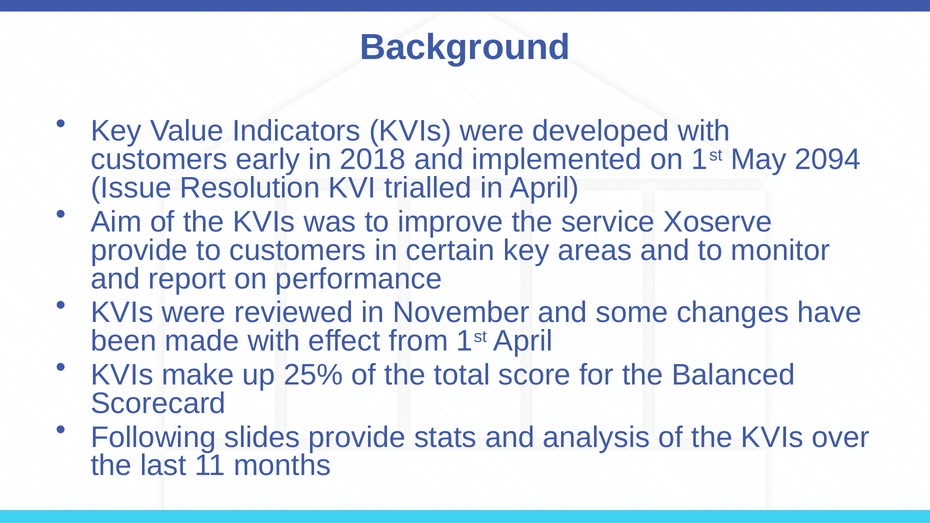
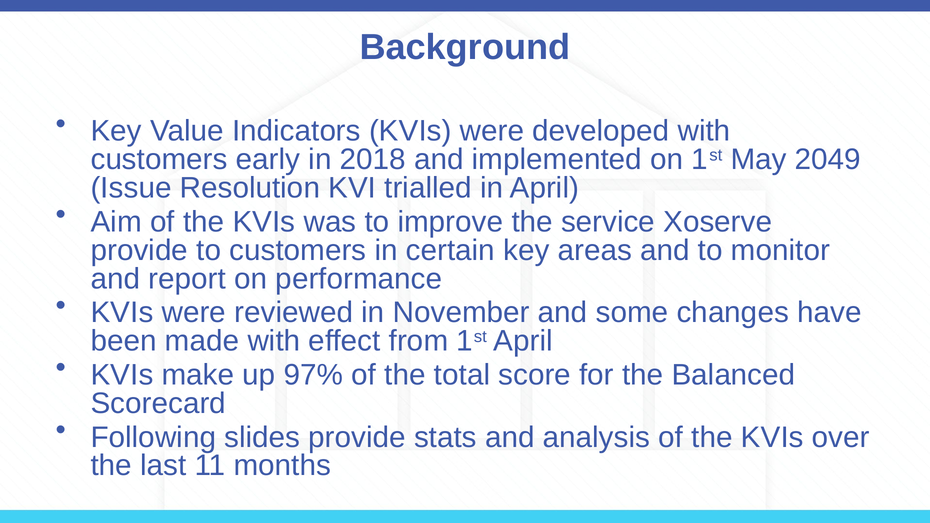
2094: 2094 -> 2049 (828, 160)
25%: 25% -> 97% (313, 375)
